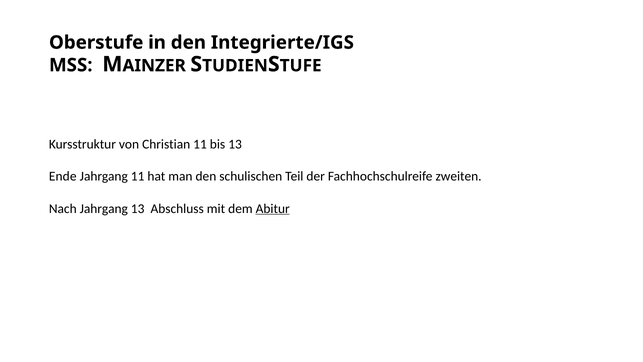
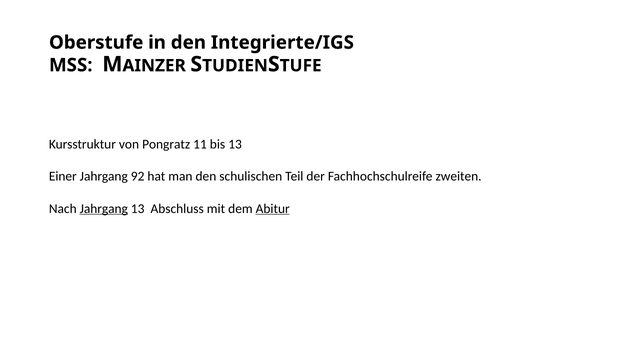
Christian: Christian -> Pongratz (166, 144)
Ende: Ende -> Einer (63, 176)
Jahrgang 11: 11 -> 92 (138, 176)
Jahrgang underline: none -> present (104, 208)
